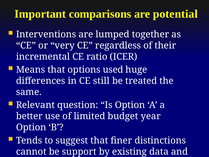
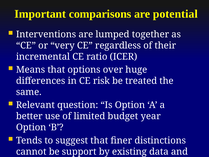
used: used -> over (113, 70)
still: still -> risk (101, 81)
